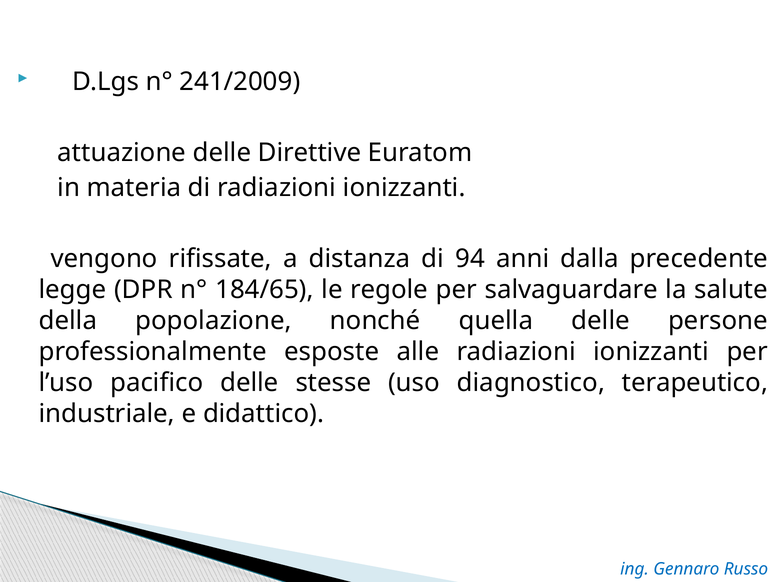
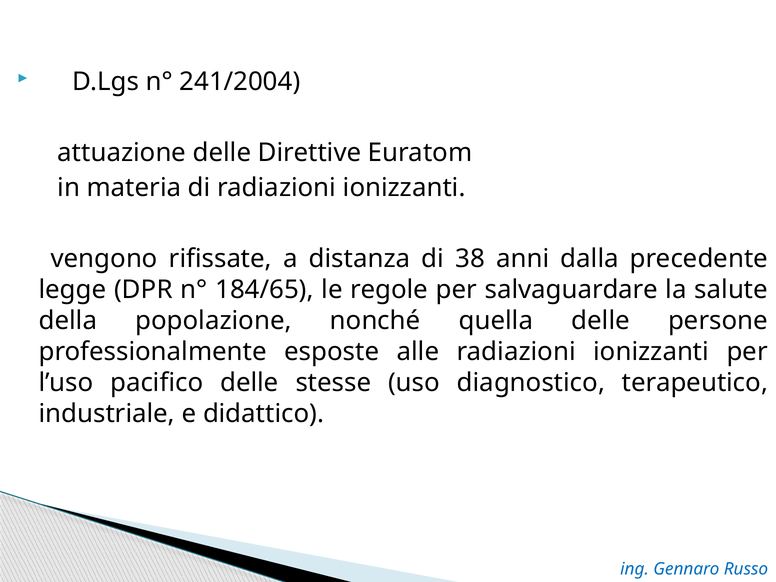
241/2009: 241/2009 -> 241/2004 (240, 82)
94: 94 -> 38 (470, 259)
